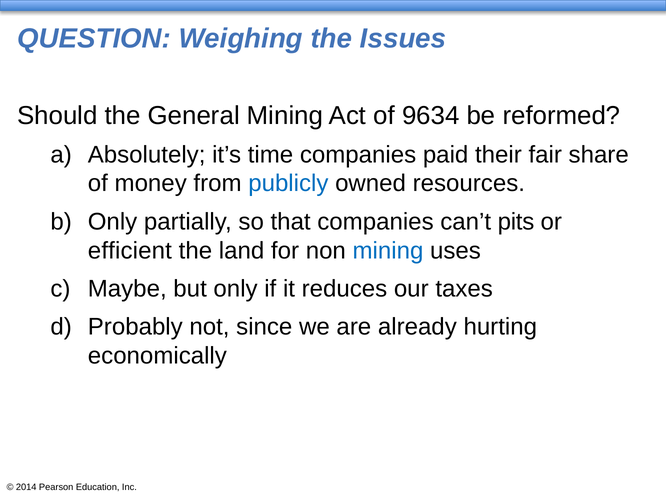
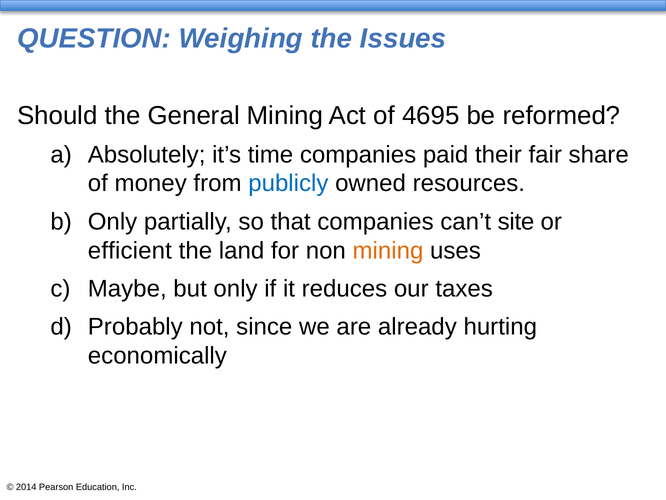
9634: 9634 -> 4695 (431, 115)
pits: pits -> site (516, 221)
mining colour: blue -> orange (388, 250)
